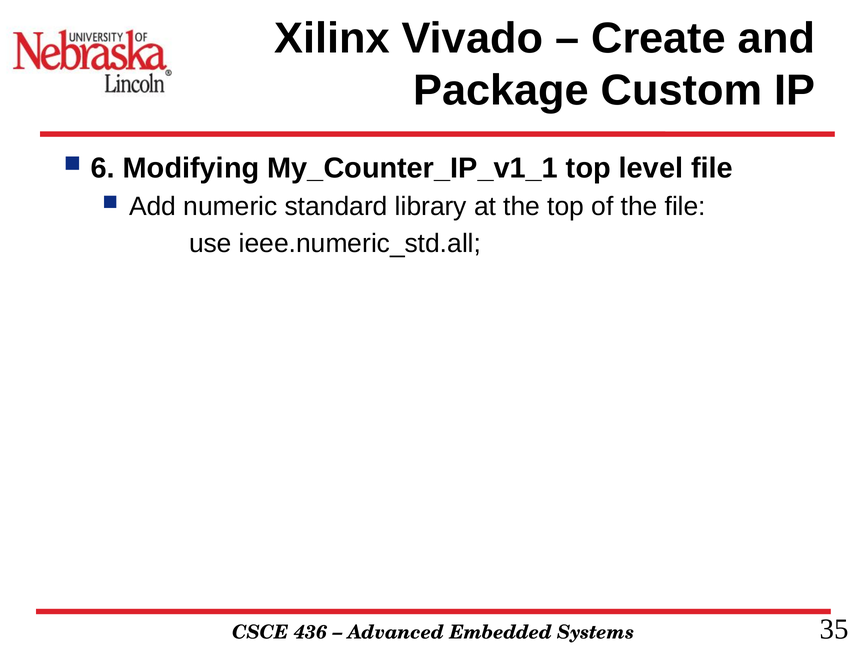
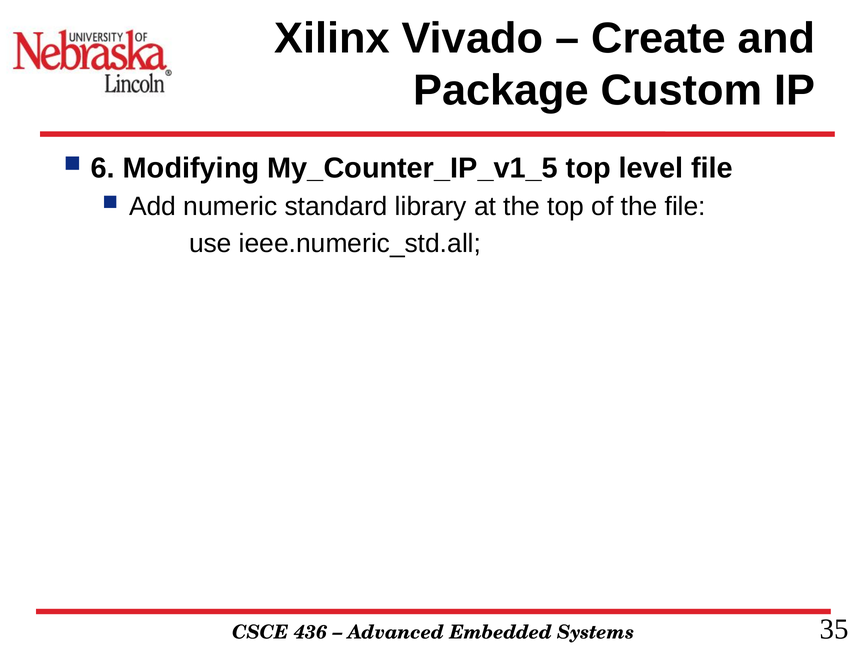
My_Counter_IP_v1_1: My_Counter_IP_v1_1 -> My_Counter_IP_v1_5 (413, 168)
